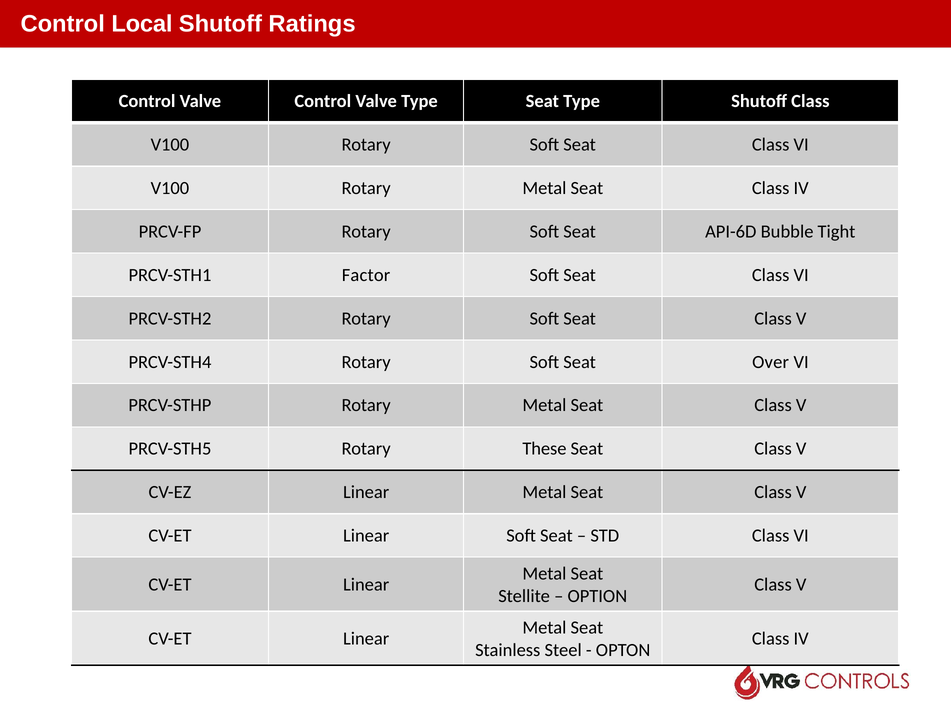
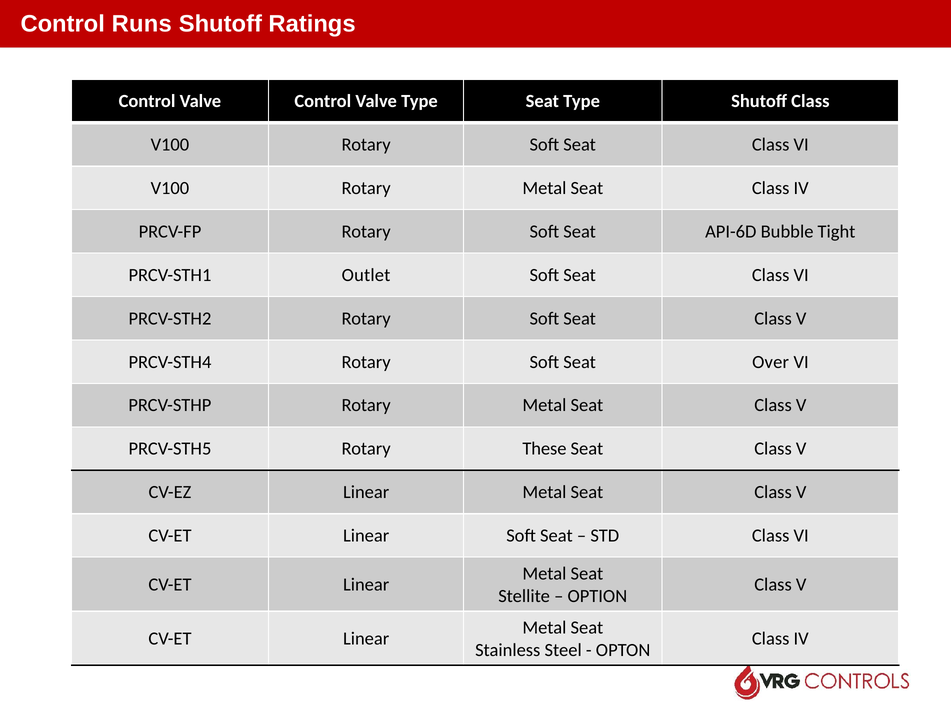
Local: Local -> Runs (142, 24)
Factor: Factor -> Outlet (366, 275)
